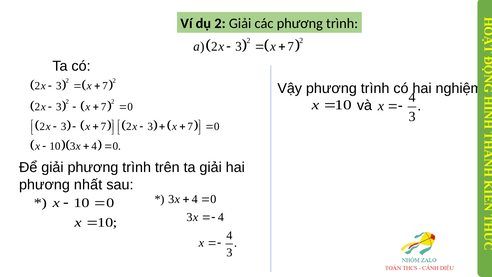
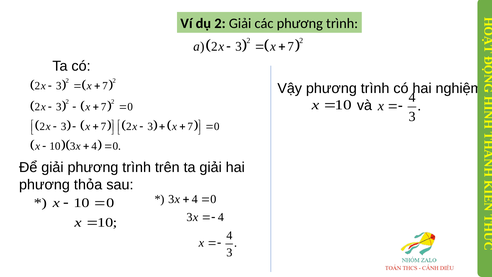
nhất: nhất -> thỏa (88, 185)
